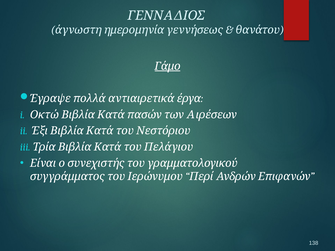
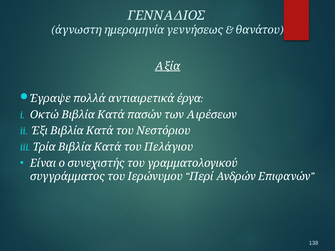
Γάμο: Γάμο -> Αξία (167, 66)
